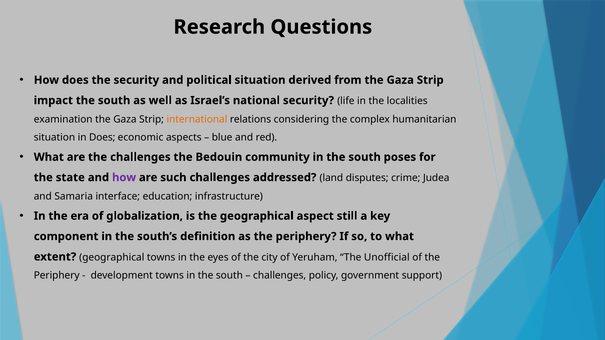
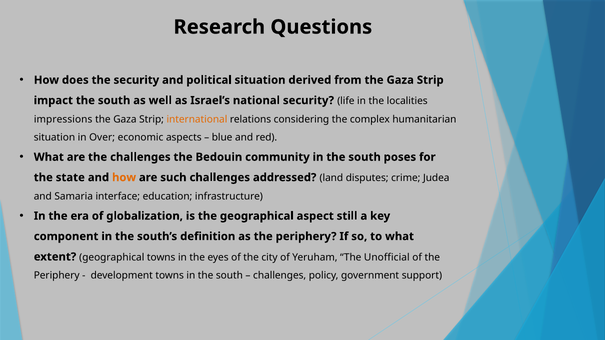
examination: examination -> impressions (63, 119)
in Does: Does -> Over (102, 137)
how colour: purple -> orange (124, 178)
